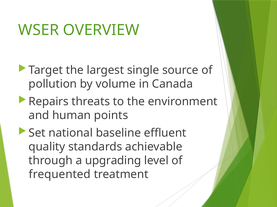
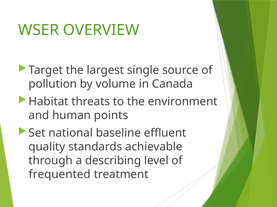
Repairs: Repairs -> Habitat (49, 102)
upgrading: upgrading -> describing (113, 161)
